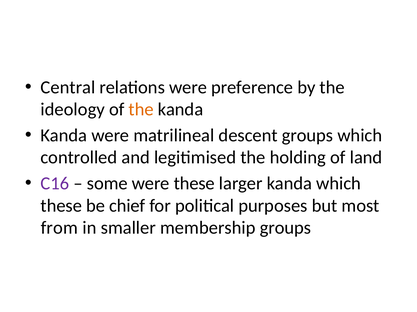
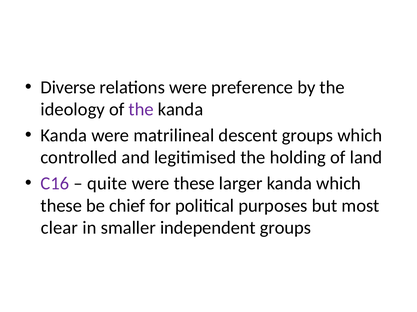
Central: Central -> Diverse (68, 87)
the colour: orange -> purple (141, 110)
some: some -> quite (107, 184)
from: from -> clear (59, 228)
membership: membership -> independent (208, 228)
